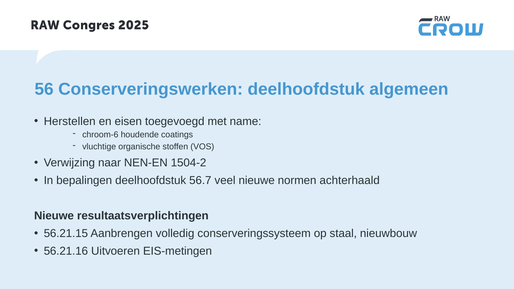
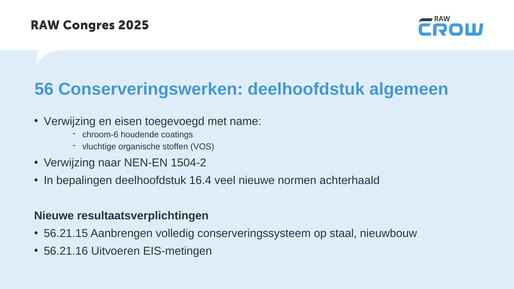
Herstellen: Herstellen -> Verwijzing (70, 121)
56.7: 56.7 -> 16.4 (200, 181)
